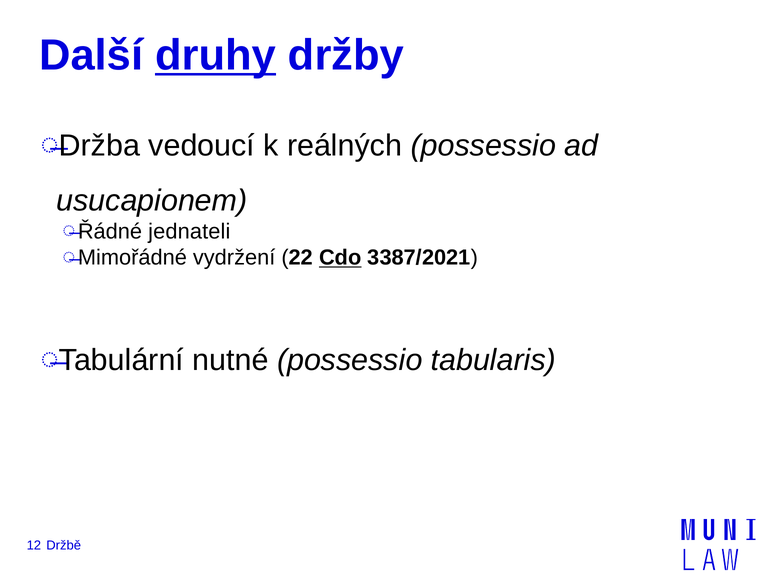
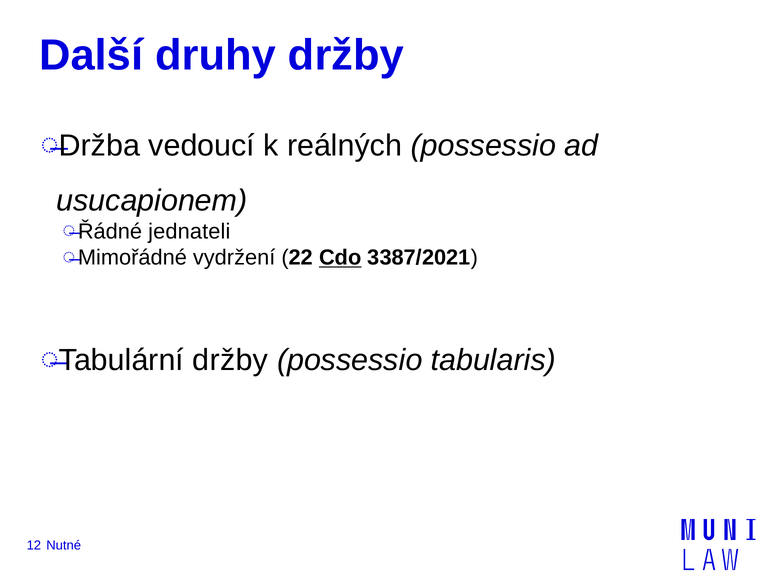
druhy underline: present -> none (216, 56)
Tabulární nutné: nutné -> držby (230, 360)
Držbě: Držbě -> Nutné (64, 546)
